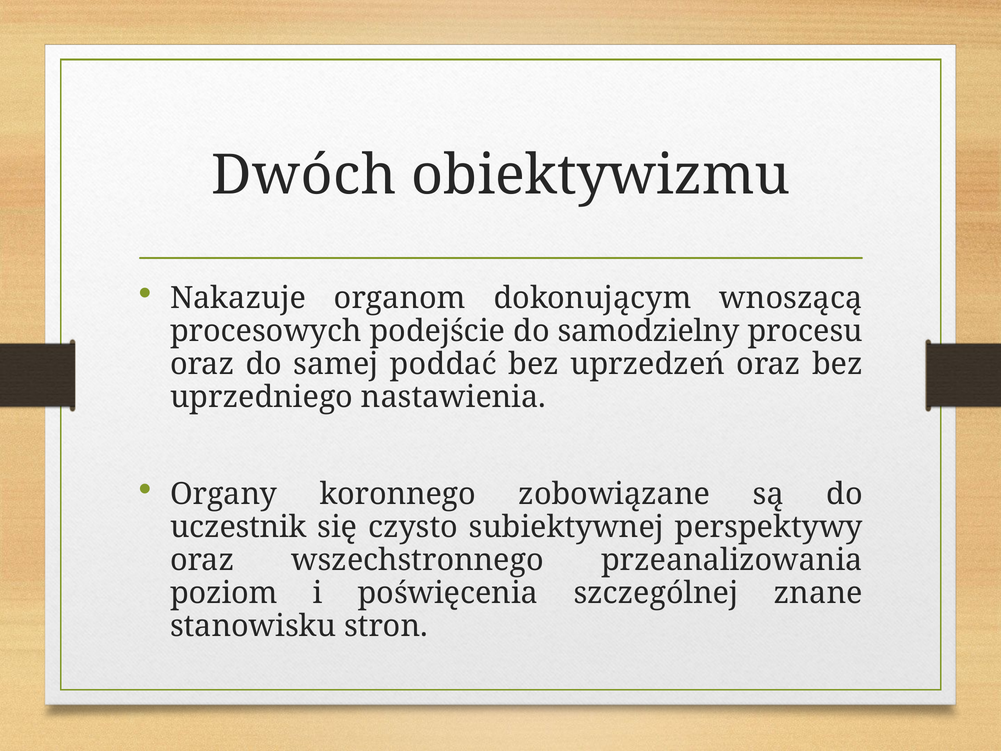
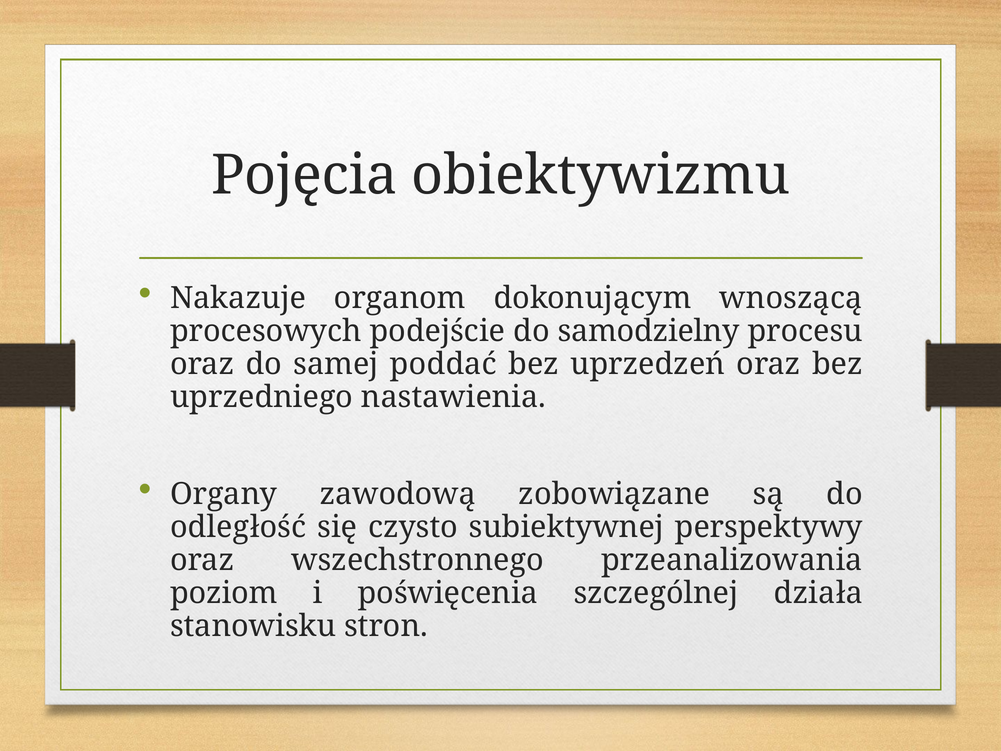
Dwóch: Dwóch -> Pojęcia (304, 175)
koronnego: koronnego -> zawodową (398, 494)
uczestnik: uczestnik -> odległość (238, 527)
znane: znane -> działa (818, 593)
